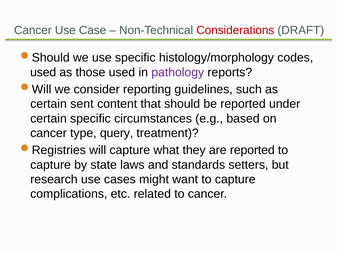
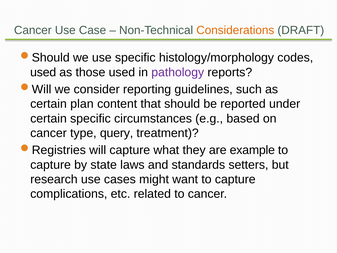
Considerations colour: red -> orange (235, 30)
sent: sent -> plan (82, 104)
are reported: reported -> example (252, 150)
